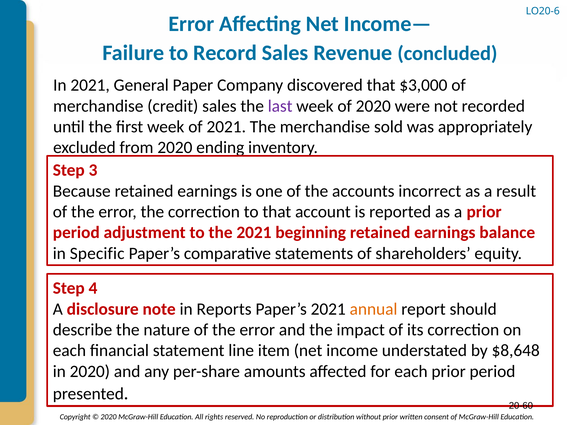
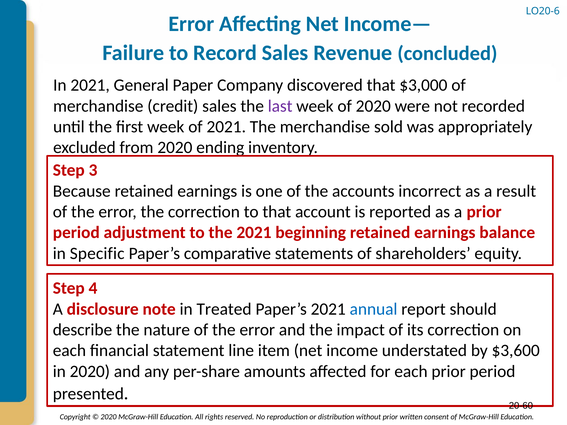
Reports: Reports -> Treated (224, 309)
annual colour: orange -> blue (374, 309)
$8,648: $8,648 -> $3,600 (516, 351)
